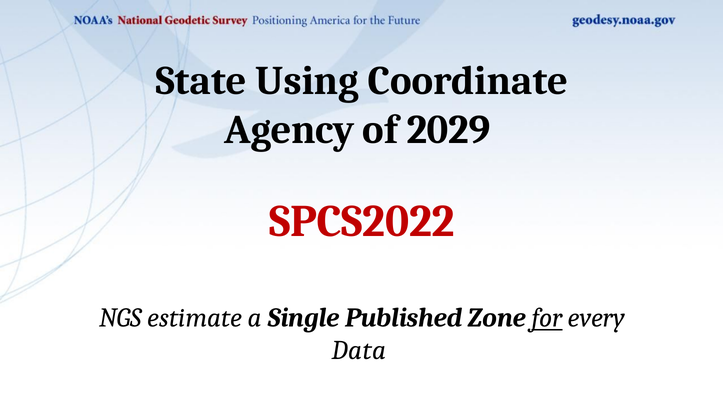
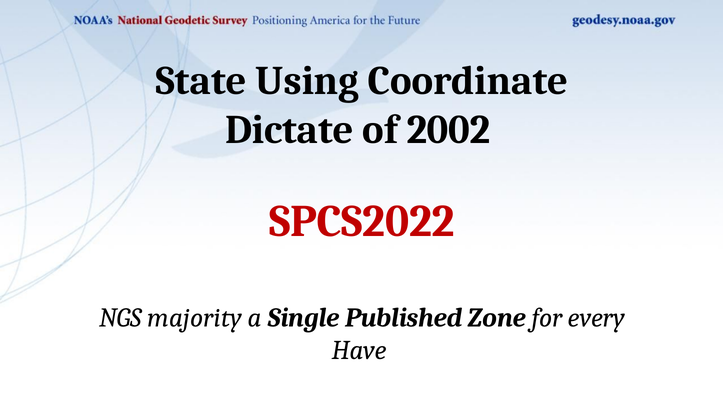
Agency: Agency -> Dictate (289, 130)
2029: 2029 -> 2002 (448, 130)
estimate: estimate -> majority (195, 318)
for underline: present -> none (547, 318)
Data: Data -> Have (359, 350)
